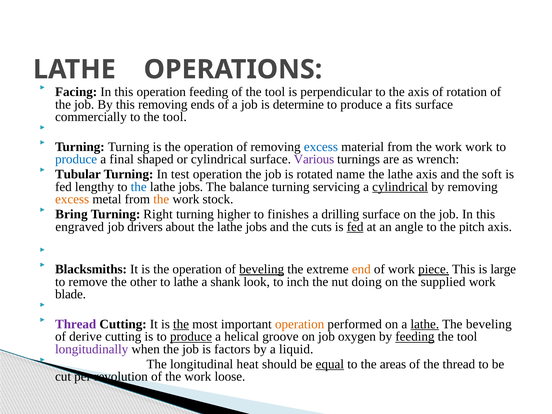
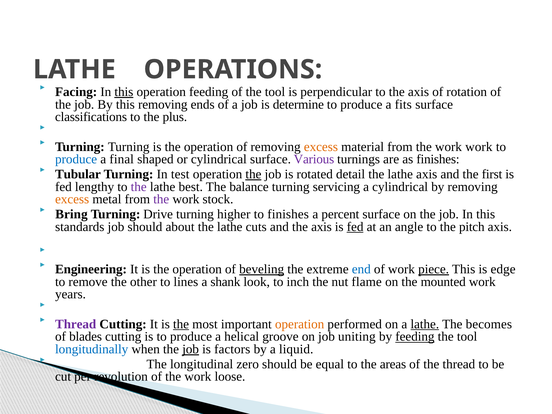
this underline: none -> present (124, 92)
commercially: commercially -> classifications (91, 117)
to the tool: tool -> plus (175, 117)
excess colour: blue -> orange (321, 147)
as wrench: wrench -> finishes (438, 159)
the underline: none -> present (253, 174)
name: name -> detail (351, 174)
soft: soft -> first (492, 174)
the colour: blue -> purple (139, 187)
jobs: jobs -> best (191, 187)
cylindrical underline: present -> none (400, 187)
the colour: orange -> purple (161, 199)
Right: Right -> Drive (158, 214)
drilling: drilling -> percent (340, 214)
engraved: engraved -> standards (80, 227)
job drivers: drivers -> should (145, 227)
about the lathe jobs: jobs -> cuts (256, 227)
and the cuts: cuts -> axis (321, 227)
Blacksmiths: Blacksmiths -> Engineering (91, 269)
end colour: orange -> blue (361, 269)
large: large -> edge (503, 269)
to lathe: lathe -> lines (186, 282)
doing: doing -> flame (367, 282)
supplied: supplied -> mounted (443, 282)
blade: blade -> years (70, 294)
The beveling: beveling -> becomes (489, 324)
derive: derive -> blades (86, 337)
produce underline: present -> none (191, 337)
oxygen: oxygen -> uniting (357, 337)
longitudinally colour: purple -> blue (92, 349)
job underline: none -> present (191, 349)
heat: heat -> zero (248, 364)
equal underline: present -> none (330, 364)
